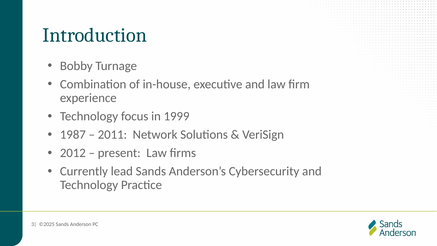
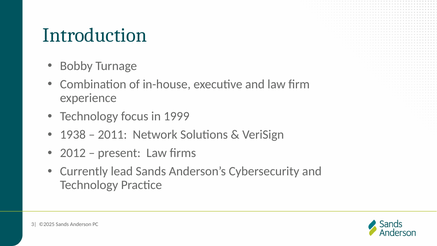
1987: 1987 -> 1938 (73, 135)
